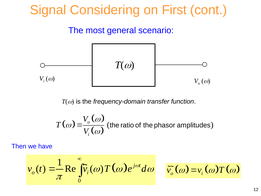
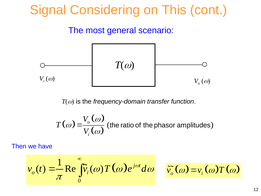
First: First -> This (174, 10)
